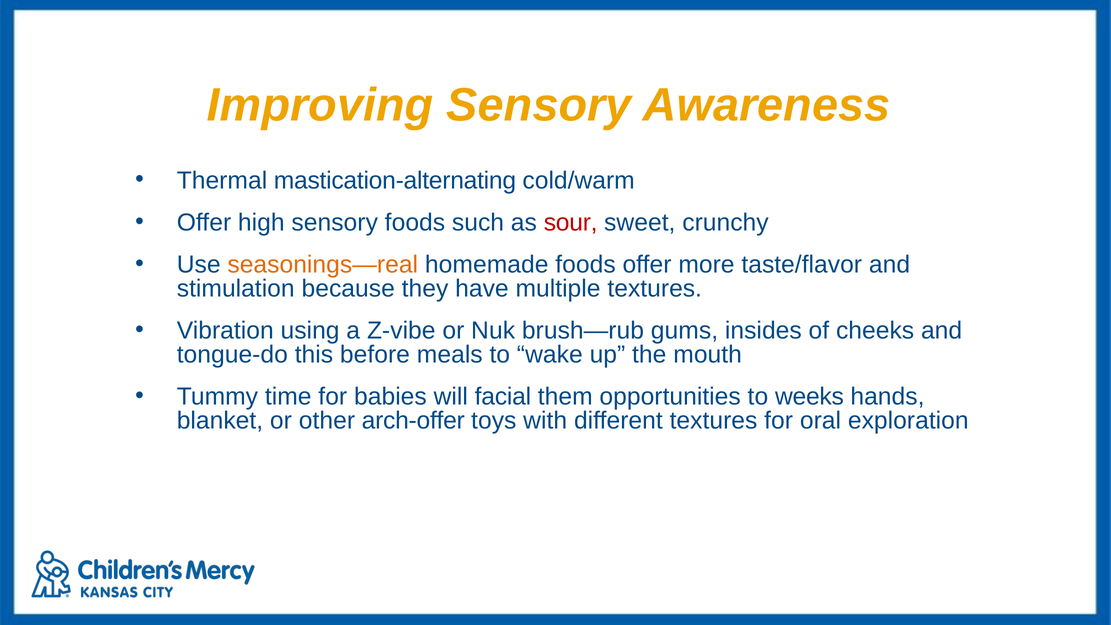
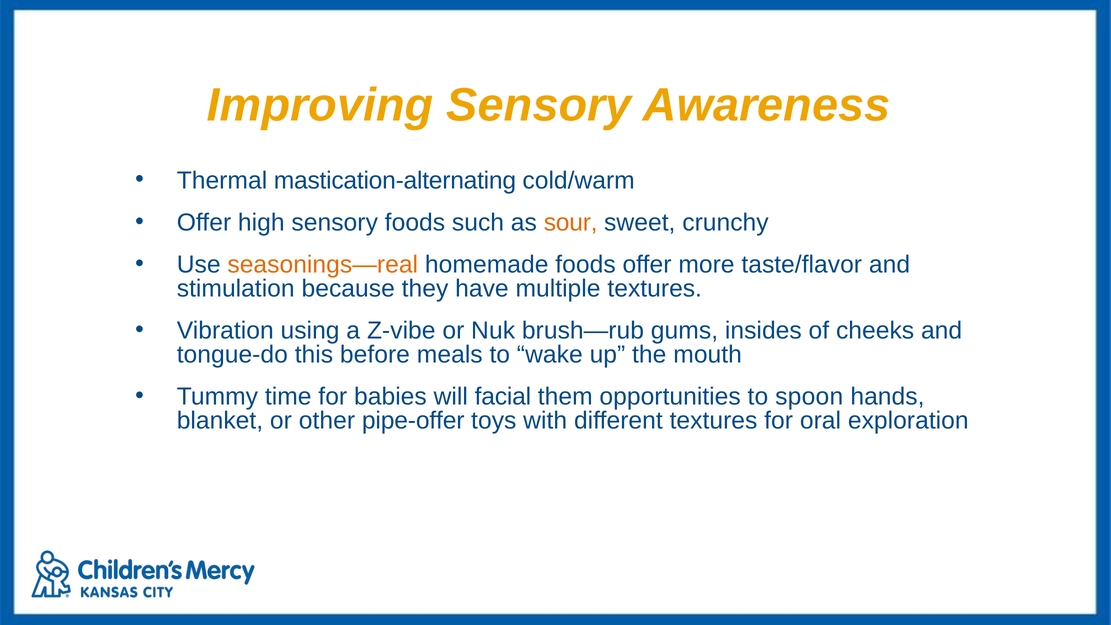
sour colour: red -> orange (571, 223)
weeks: weeks -> spoon (809, 397)
arch-offer: arch-offer -> pipe-offer (413, 420)
